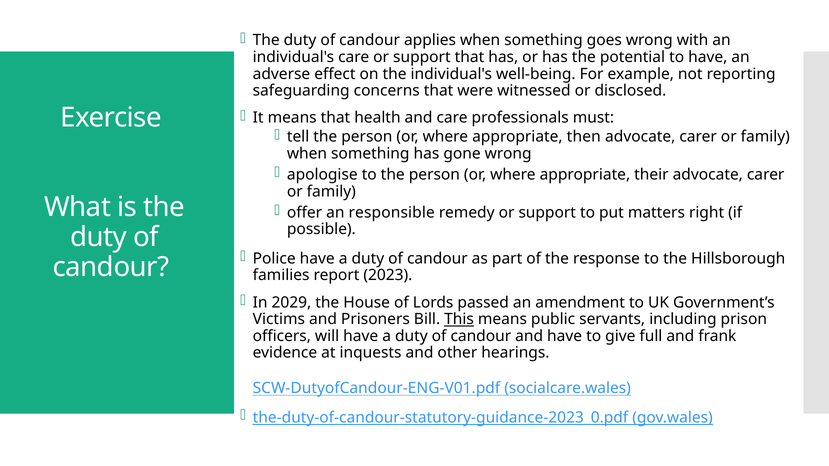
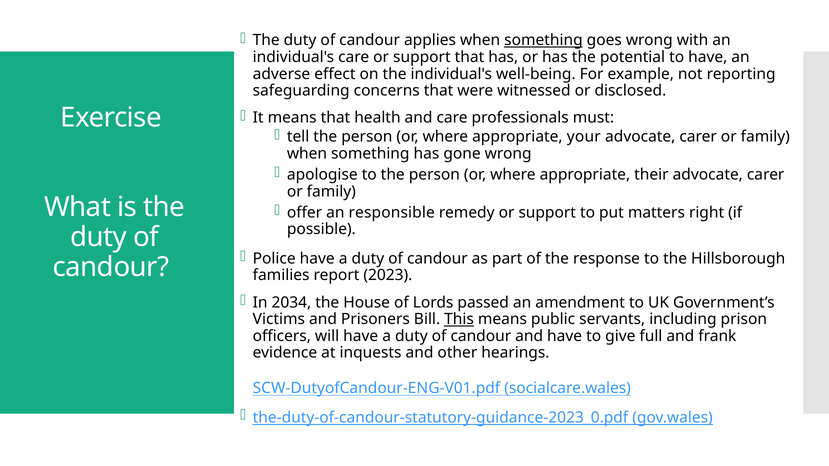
something underline: none -> present (543, 40)
then: then -> your (584, 137)
2029: 2029 -> 2034 (291, 303)
